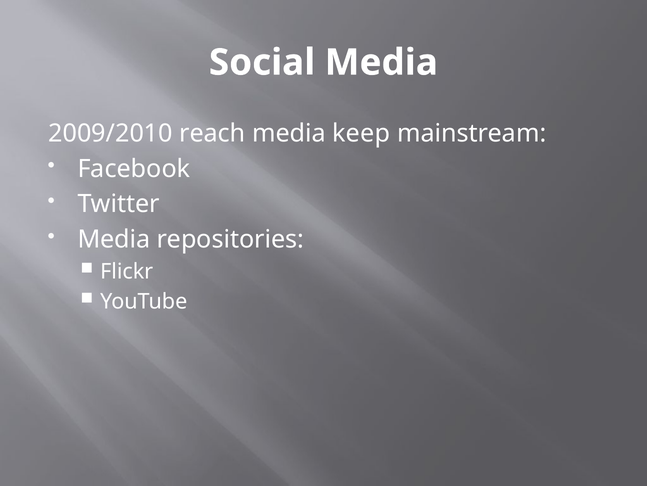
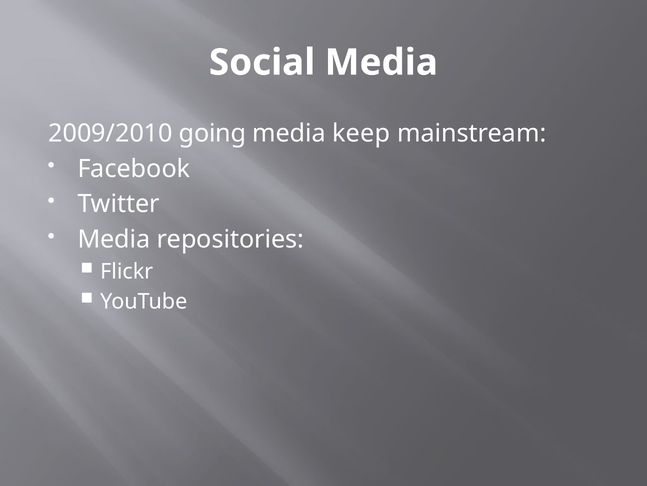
reach: reach -> going (212, 133)
